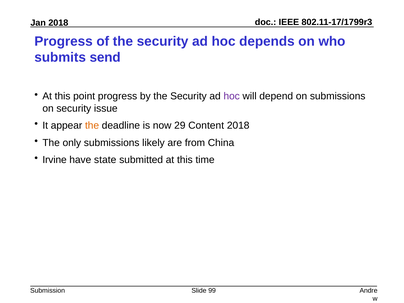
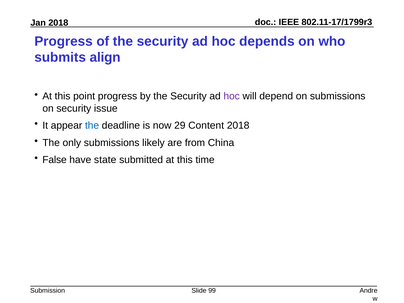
send: send -> align (105, 58)
the colour: orange -> blue (92, 126)
Irvine: Irvine -> False (55, 160)
